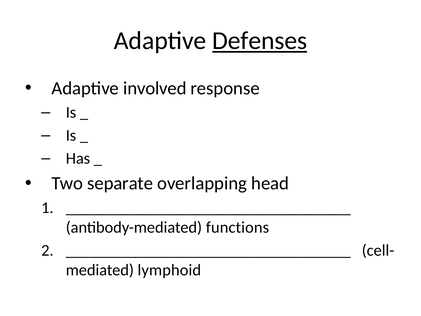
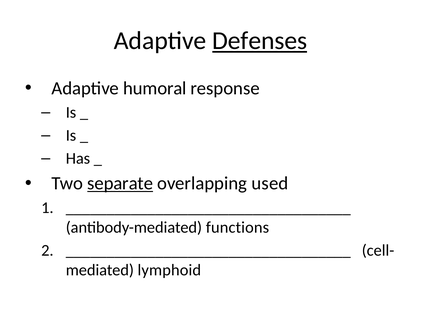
involved: involved -> humoral (155, 88)
separate underline: none -> present (120, 183)
head: head -> used (270, 183)
